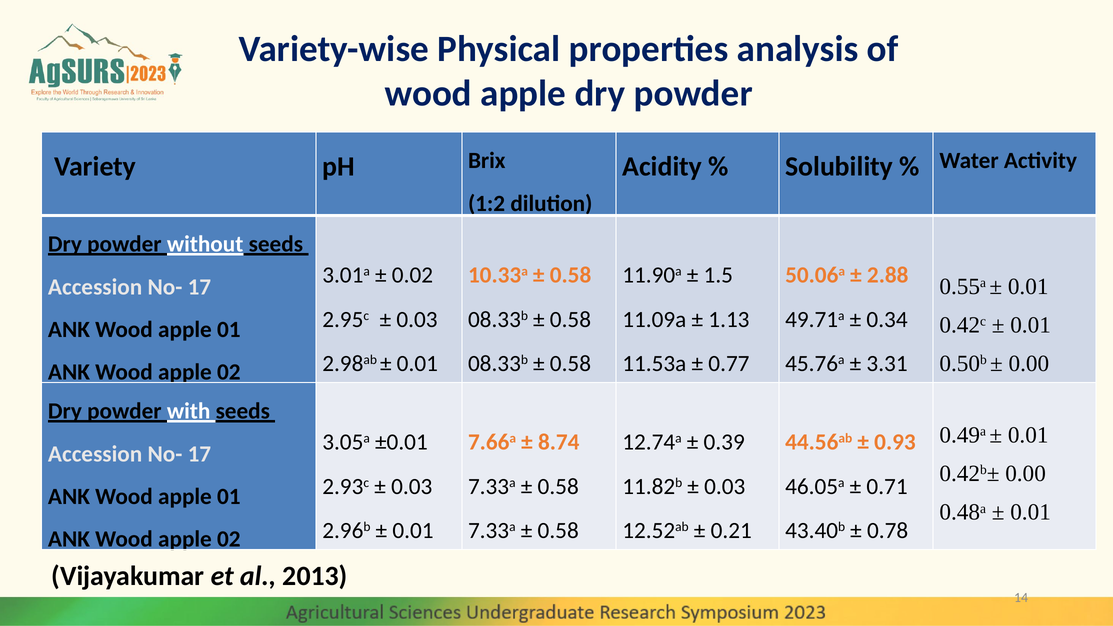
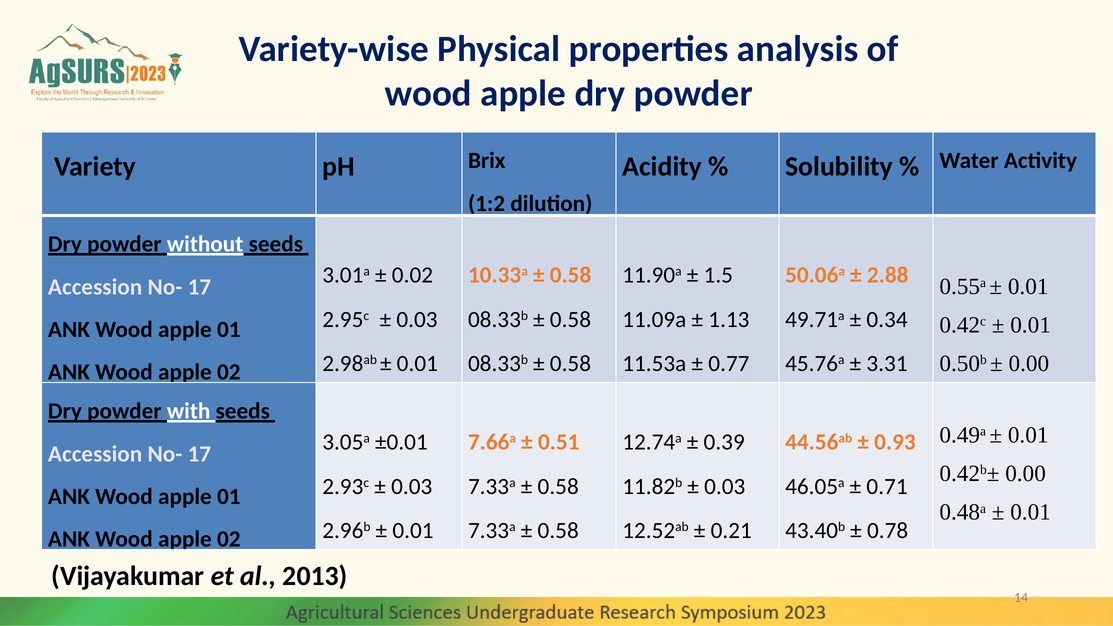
8.74: 8.74 -> 0.51 (559, 442)
